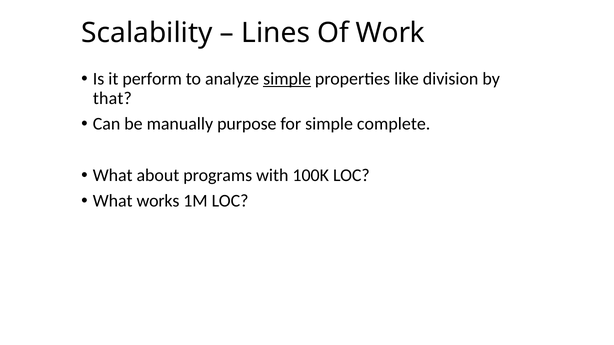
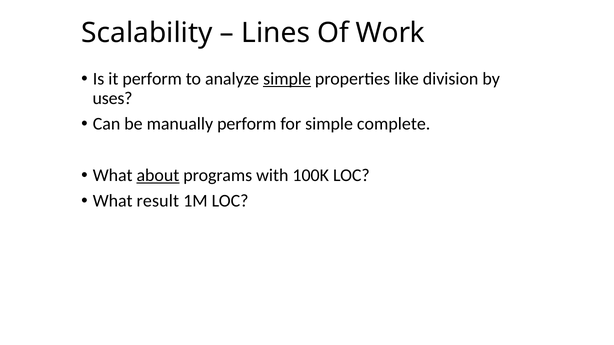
that: that -> uses (113, 98)
manually purpose: purpose -> perform (247, 124)
about underline: none -> present (158, 175)
works: works -> result (158, 201)
